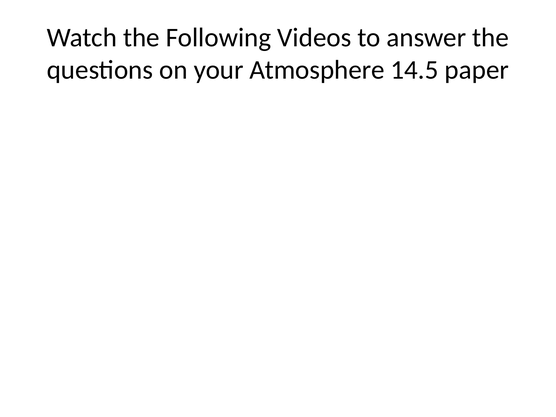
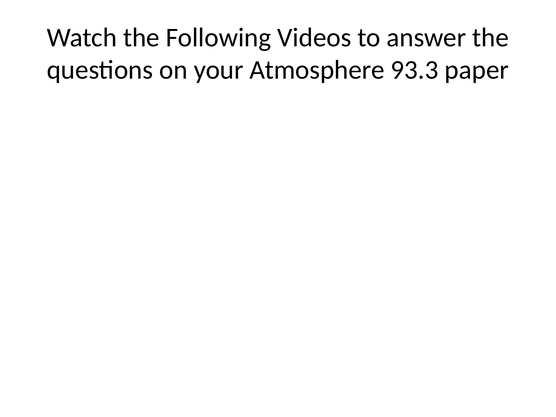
14.5: 14.5 -> 93.3 (415, 70)
